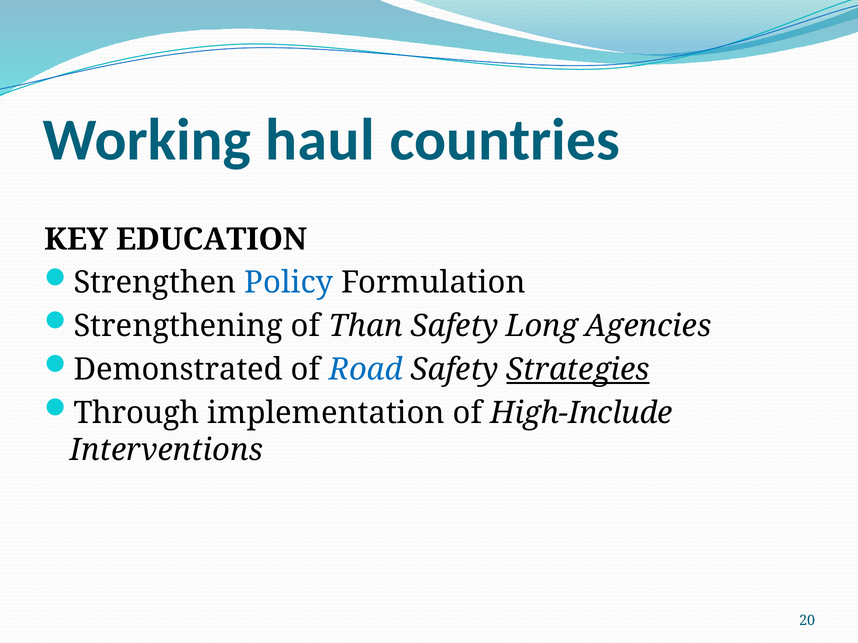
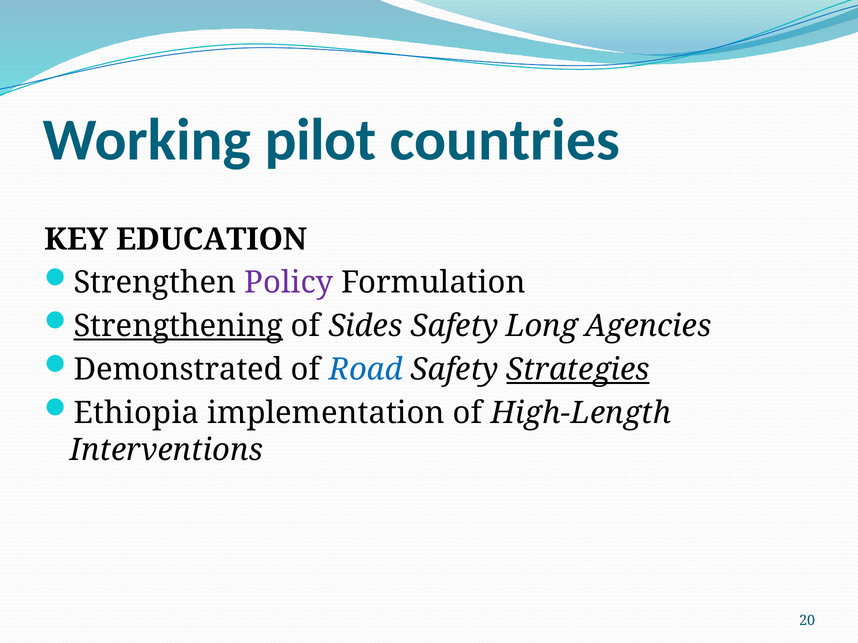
haul: haul -> pilot (321, 140)
Policy colour: blue -> purple (289, 283)
Strengthening underline: none -> present (178, 326)
Than: Than -> Sides (366, 326)
Through: Through -> Ethiopia (136, 413)
High-Include: High-Include -> High-Length (581, 413)
